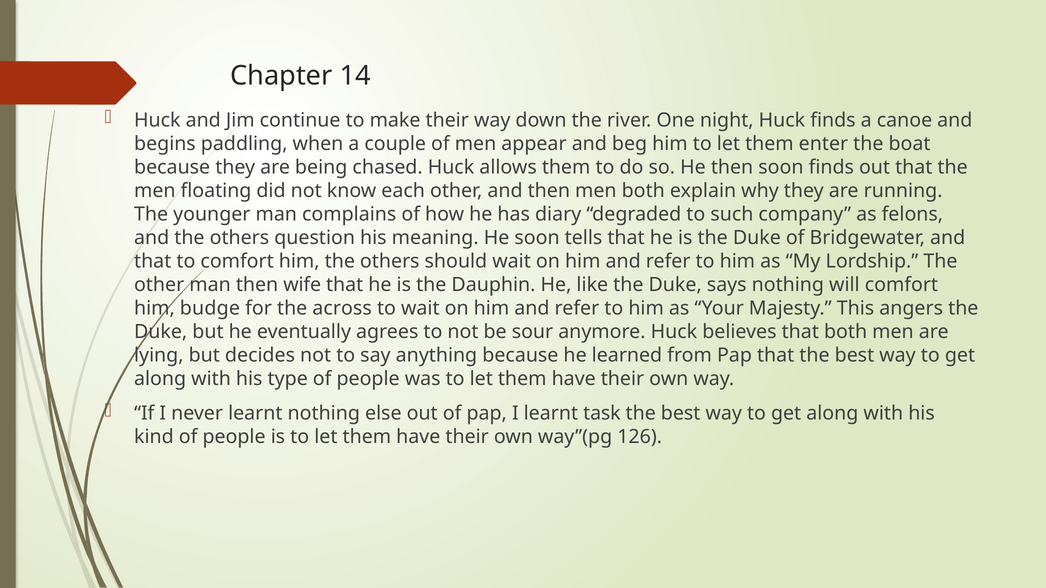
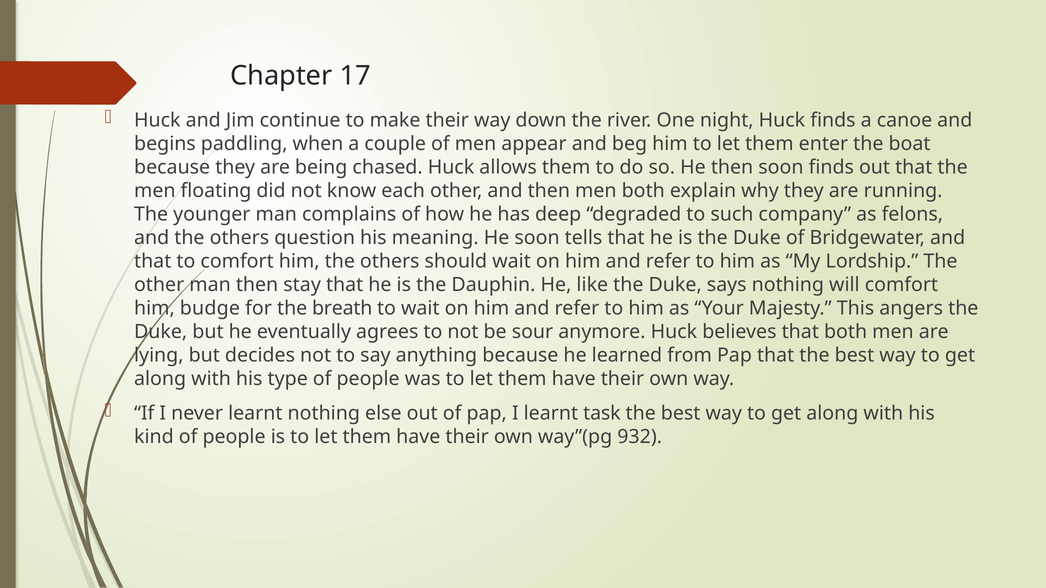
14: 14 -> 17 (355, 76)
diary: diary -> deep (558, 214)
wife: wife -> stay (302, 285)
across: across -> breath (342, 309)
126: 126 -> 932 (640, 437)
